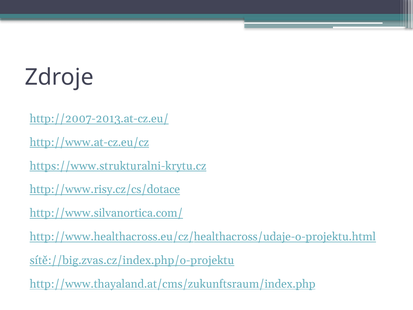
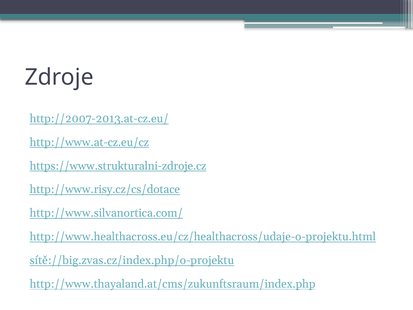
https://www.strukturalni-krytu.cz: https://www.strukturalni-krytu.cz -> https://www.strukturalni-zdroje.cz (118, 166)
